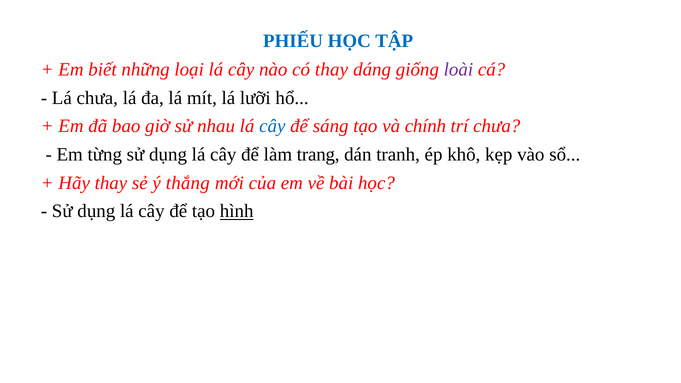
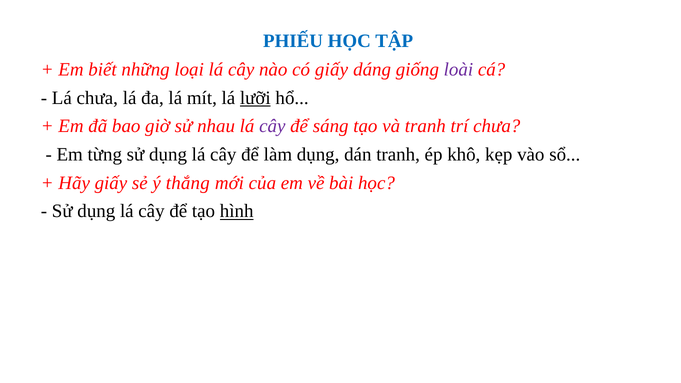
có thay: thay -> giấy (332, 69)
lưỡi underline: none -> present (255, 98)
cây colour: blue -> purple (272, 126)
và chính: chính -> tranh (425, 126)
làm trang: trang -> dụng (318, 155)
Hãy thay: thay -> giấy (111, 183)
